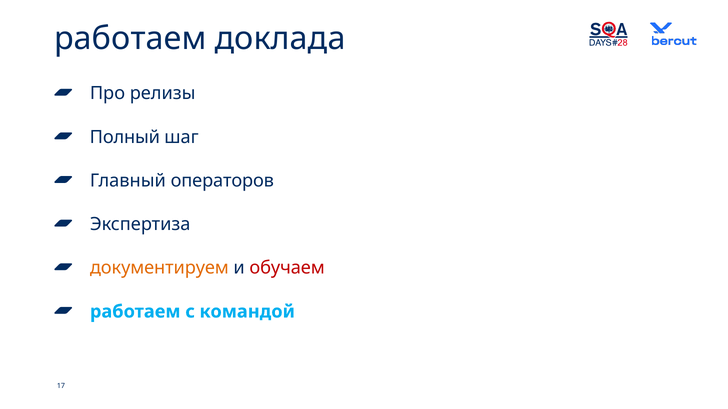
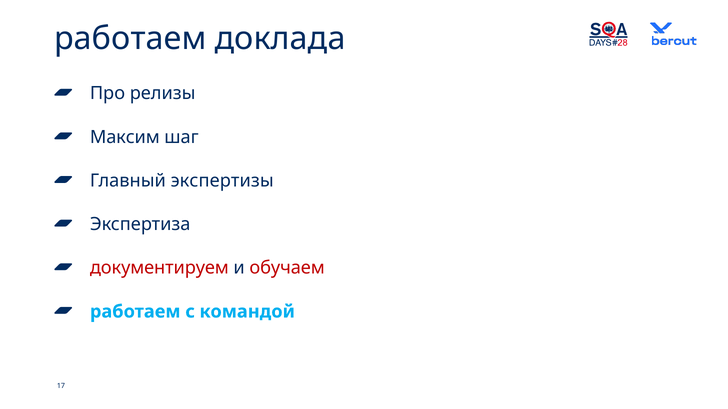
Полный: Полный -> Максим (125, 137)
операторов: операторов -> экспертизы (222, 181)
документируем colour: orange -> red (159, 268)
